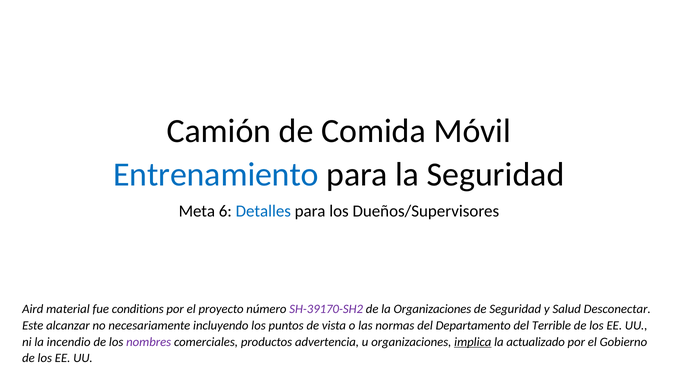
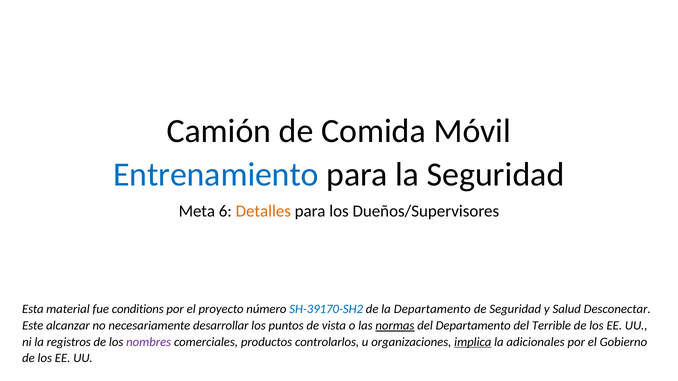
Detalles colour: blue -> orange (263, 211)
Aird: Aird -> Esta (33, 310)
SH-39170-SH2 colour: purple -> blue (326, 310)
la Organizaciones: Organizaciones -> Departamento (432, 310)
incluyendo: incluyendo -> desarrollar (221, 326)
normas underline: none -> present (395, 326)
incendio: incendio -> registros (69, 342)
advertencia: advertencia -> controlarlos (327, 342)
actualizado: actualizado -> adicionales (536, 342)
